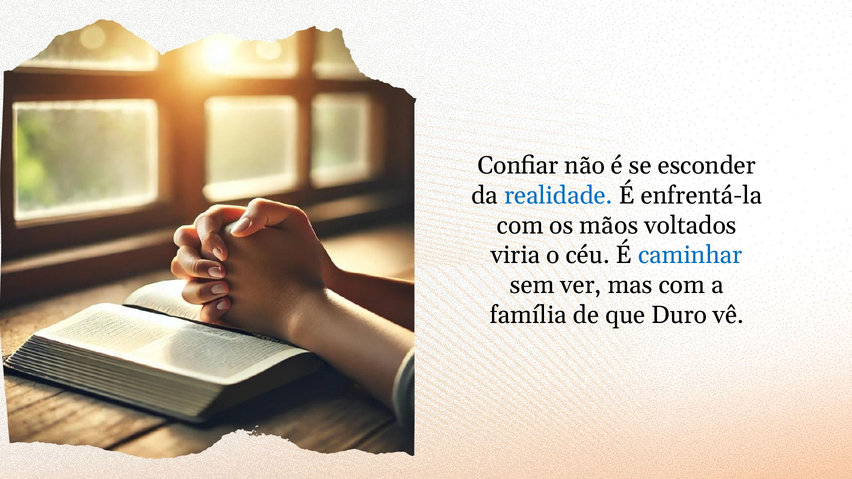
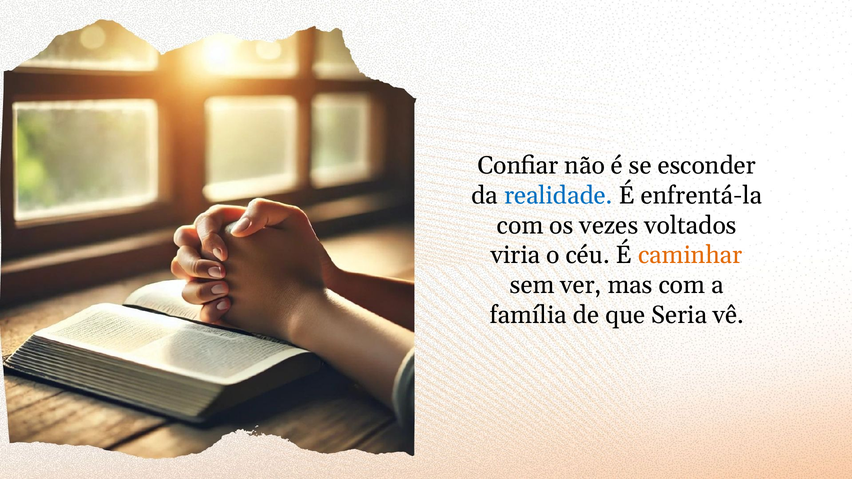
mãos: mãos -> vezes (609, 226)
caminhar colour: blue -> orange (690, 255)
Duro: Duro -> Seria (679, 315)
